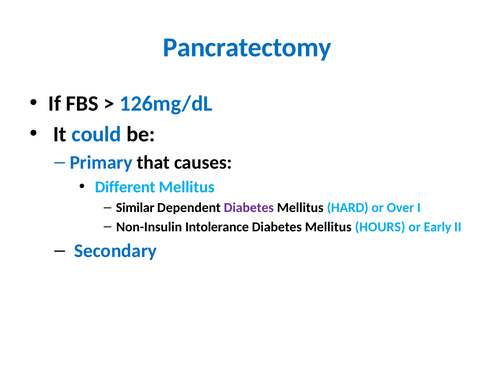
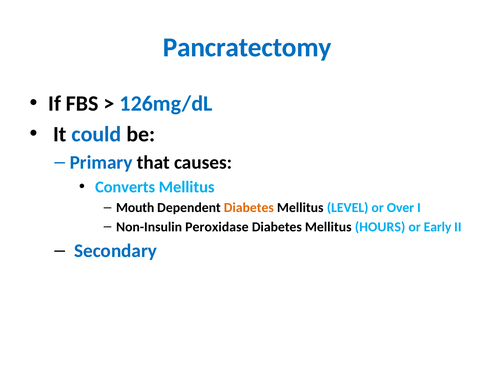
Different: Different -> Converts (125, 187)
Similar: Similar -> Mouth (135, 208)
Diabetes colour: purple -> orange (249, 208)
HARD: HARD -> LEVEL (348, 208)
Intolerance: Intolerance -> Peroxidase (217, 227)
